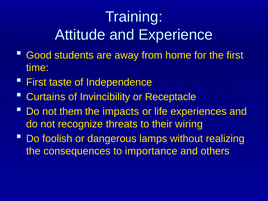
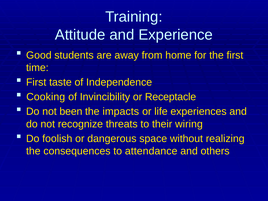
Curtains: Curtains -> Cooking (46, 97)
them: them -> been (71, 112)
lamps: lamps -> space (153, 139)
importance: importance -> attendance (151, 151)
